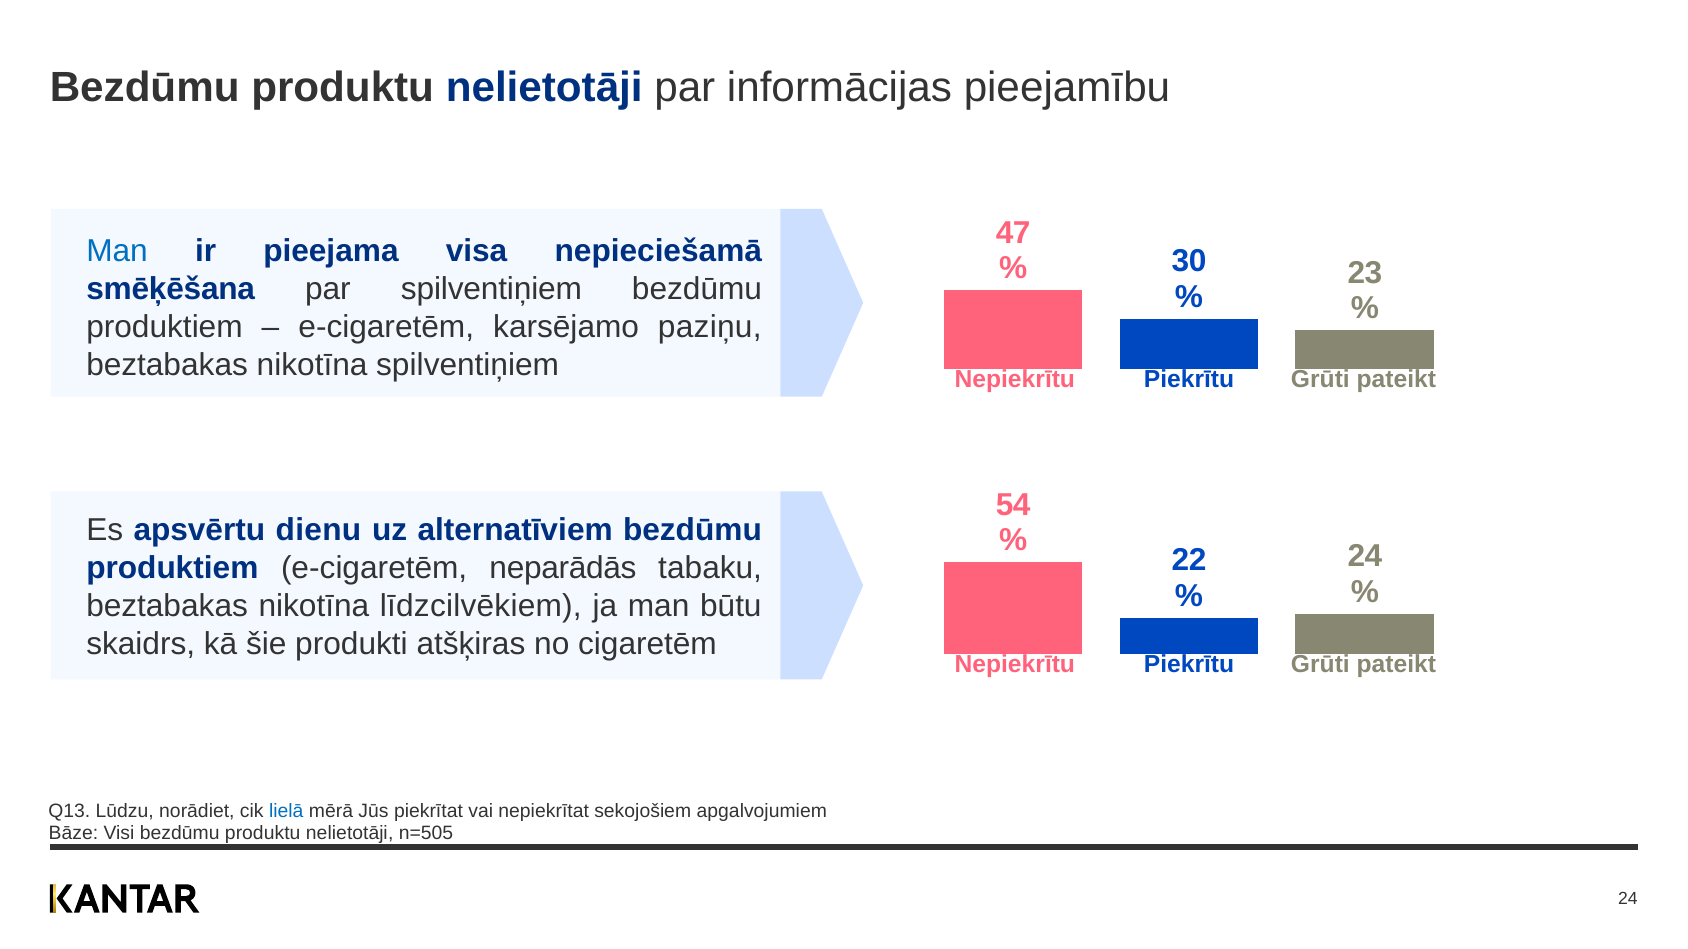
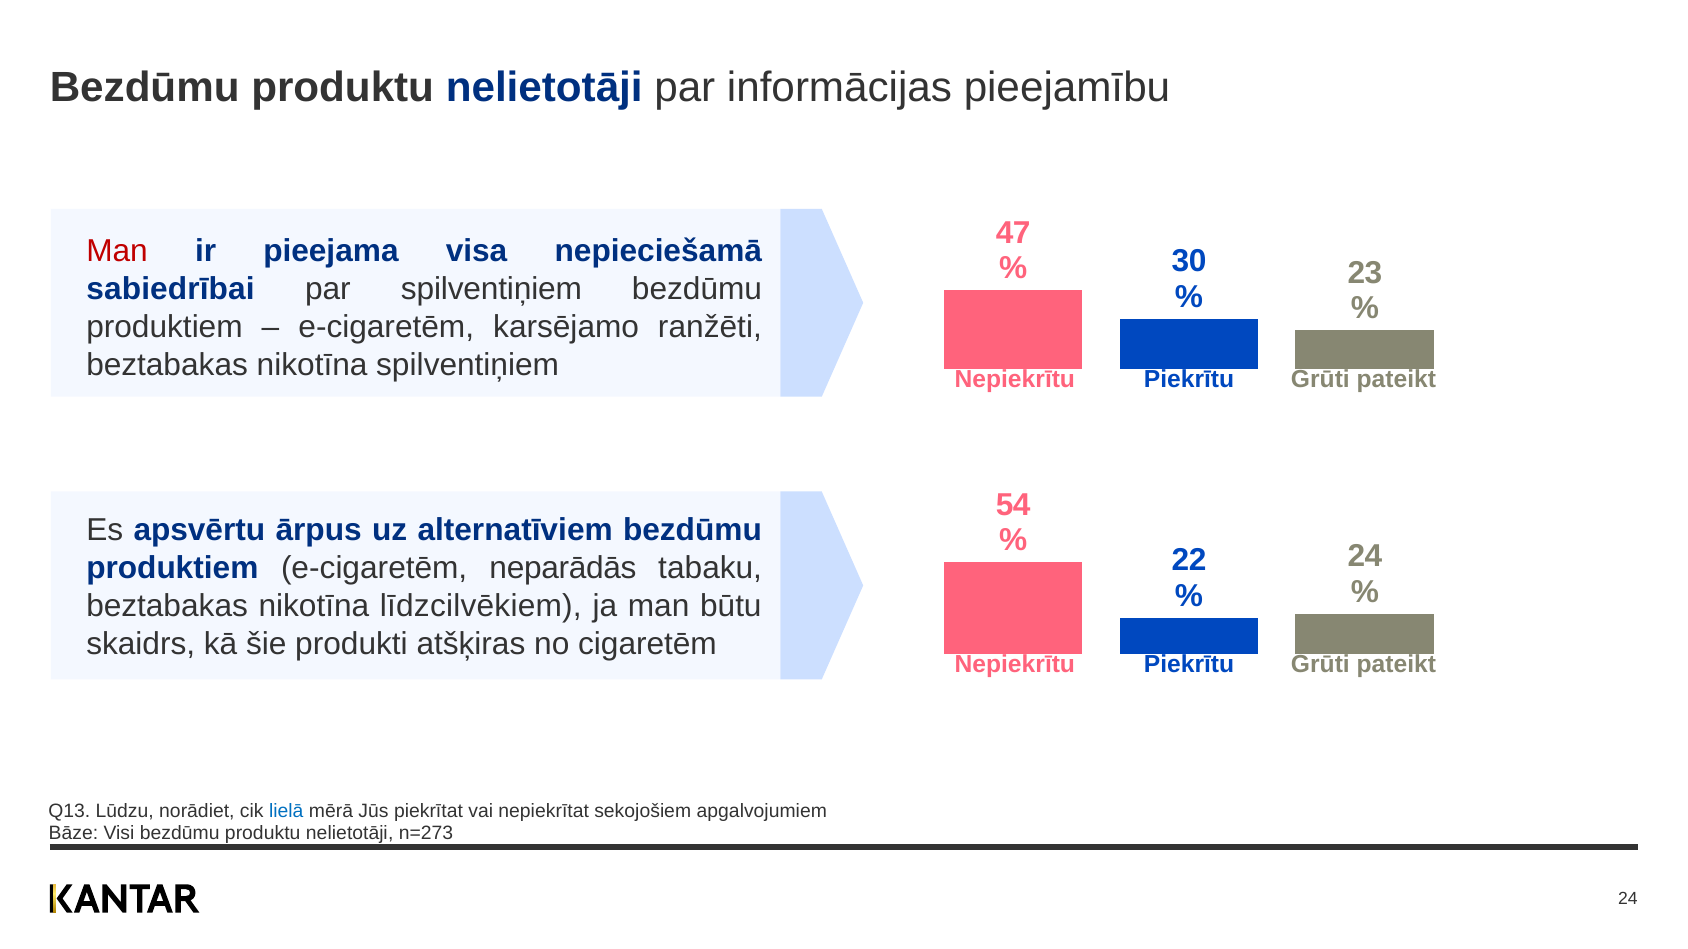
Man colour: blue -> red (117, 251)
smēķēšana: smēķēšana -> sabiedrībai (171, 289)
paziņu: paziņu -> ranžēti (710, 327)
dienu: dienu -> ārpus (319, 530)
n=505: n=505 -> n=273 (426, 834)
